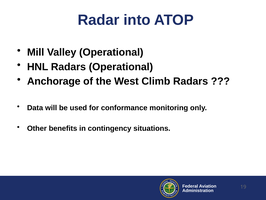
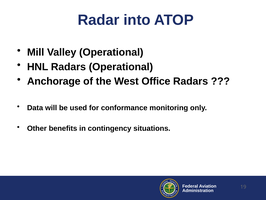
Climb: Climb -> Office (156, 81)
